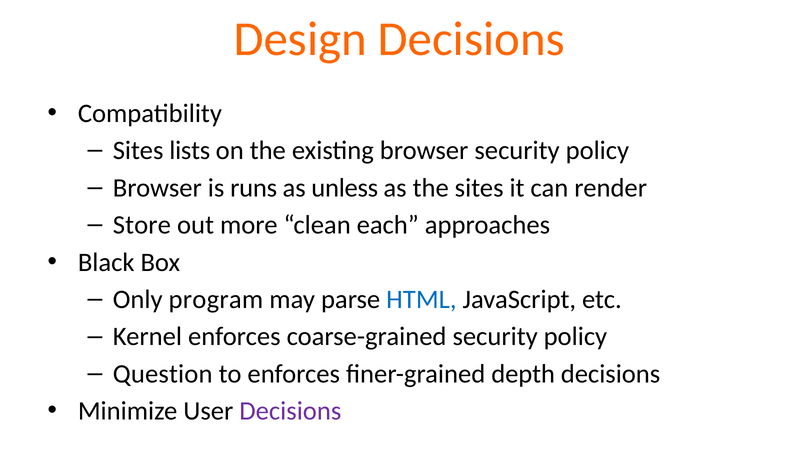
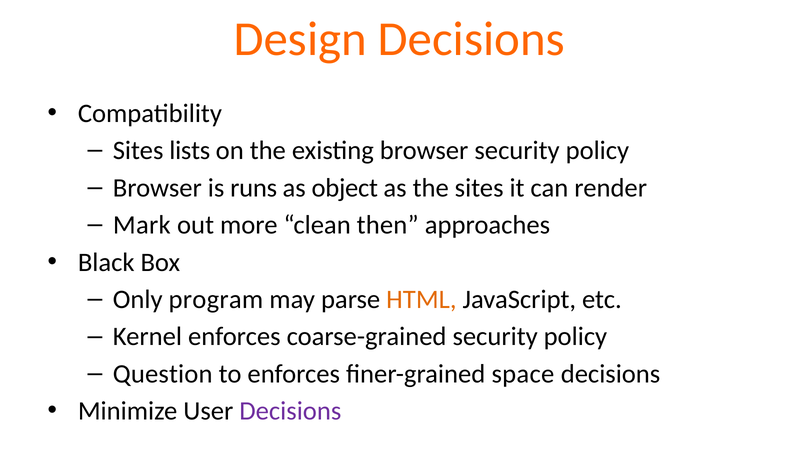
unless: unless -> object (345, 188)
Store: Store -> Mark (142, 225)
each: each -> then (388, 225)
HTML colour: blue -> orange (421, 300)
depth: depth -> space (523, 374)
